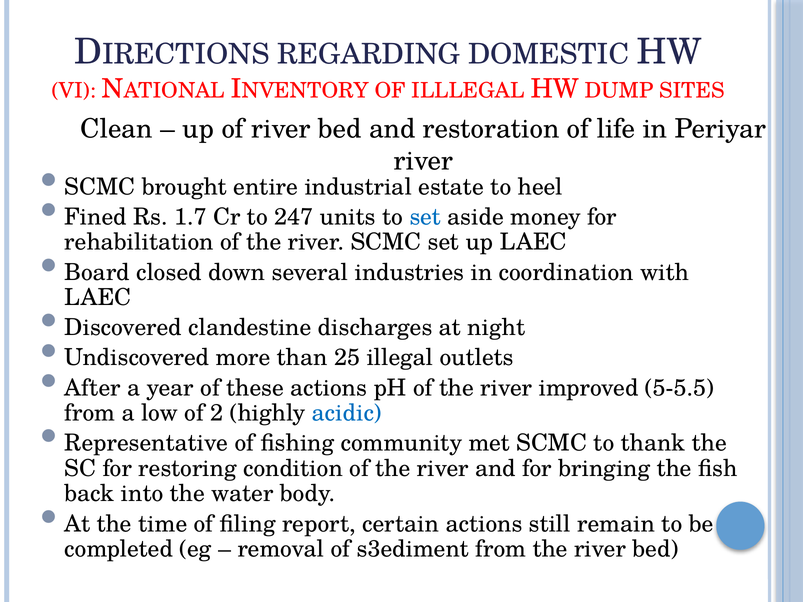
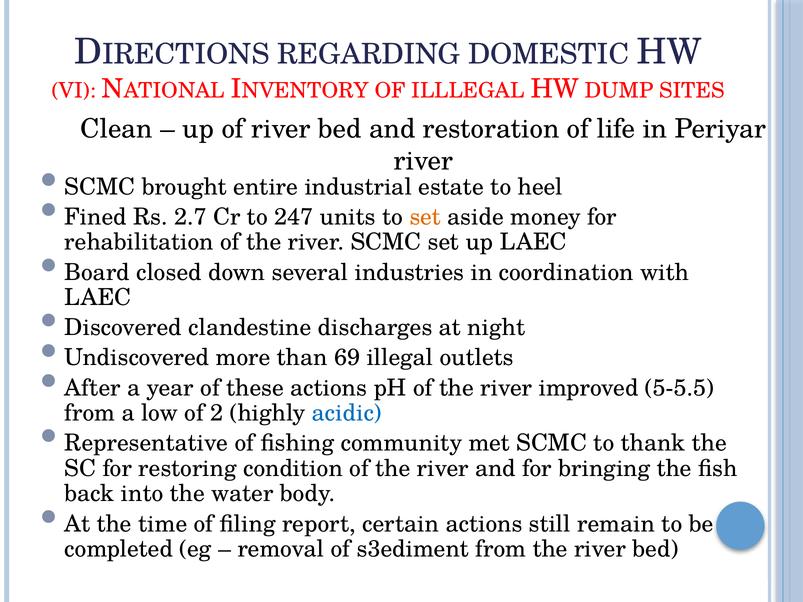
1.7: 1.7 -> 2.7 (190, 217)
set colour: blue -> orange (425, 217)
25: 25 -> 69 (347, 358)
